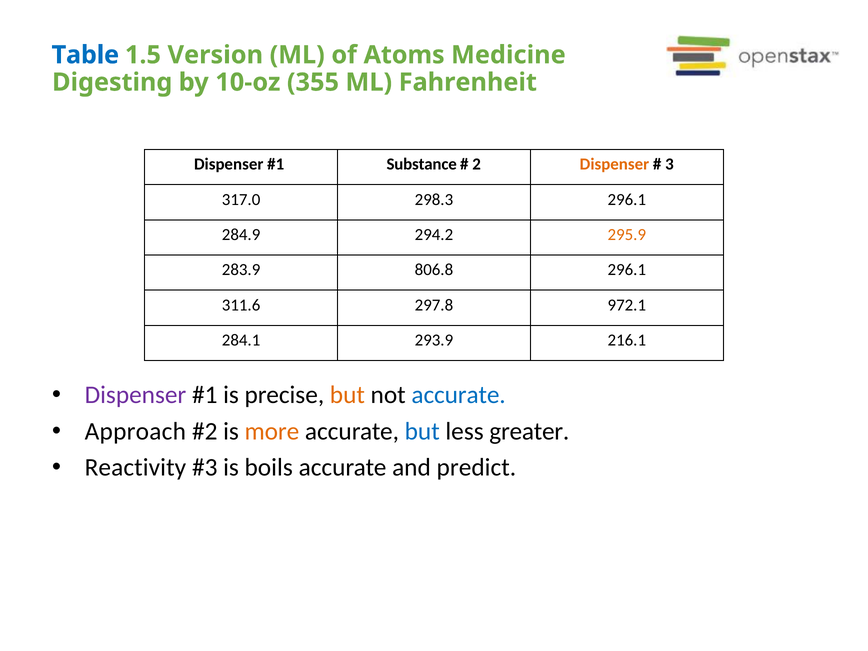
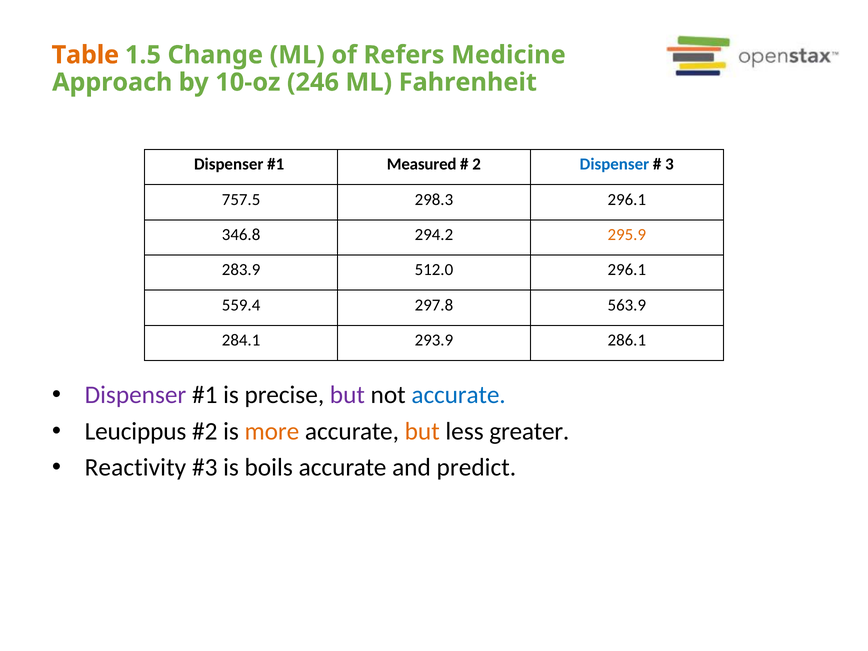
Table colour: blue -> orange (85, 55)
Version: Version -> Change (215, 55)
Atoms: Atoms -> Refers (404, 55)
Digesting: Digesting -> Approach (112, 82)
355: 355 -> 246 (313, 82)
Substance: Substance -> Measured (422, 164)
Dispenser colour: orange -> blue (614, 164)
317.0: 317.0 -> 757.5 (241, 199)
284.9: 284.9 -> 346.8 (241, 235)
806.8: 806.8 -> 512.0 (434, 270)
311.6: 311.6 -> 559.4 (241, 305)
972.1: 972.1 -> 563.9 (627, 305)
216.1: 216.1 -> 286.1 (627, 340)
but colour: orange -> purple (347, 395)
Approach: Approach -> Leucippus (136, 431)
but colour: blue -> orange (422, 431)
